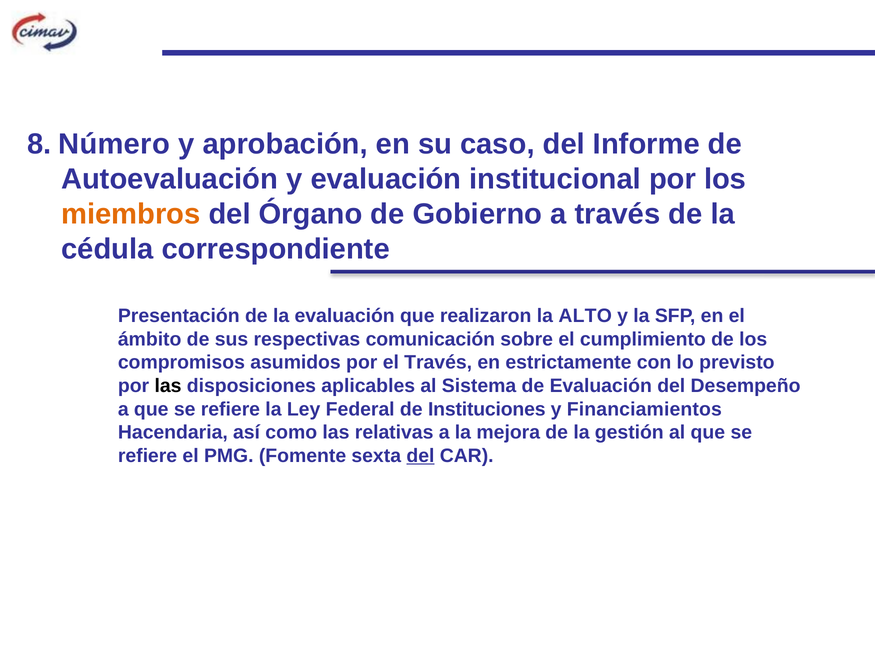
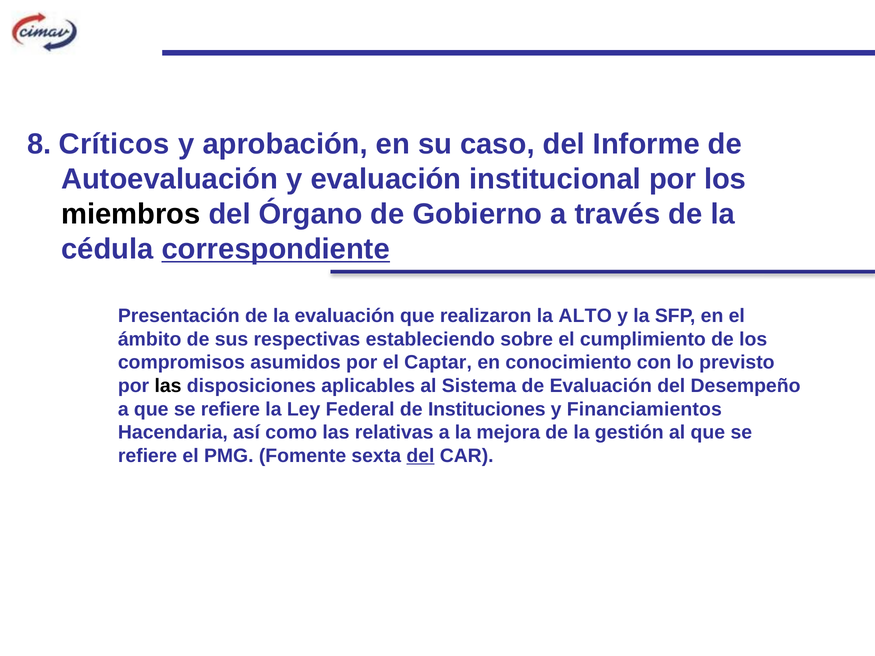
Número: Número -> Críticos (114, 144)
miembros colour: orange -> black (131, 214)
correspondiente underline: none -> present (276, 249)
comunicación: comunicación -> estableciendo (430, 339)
el Través: Través -> Captar (438, 363)
estrictamente: estrictamente -> conocimiento (568, 363)
